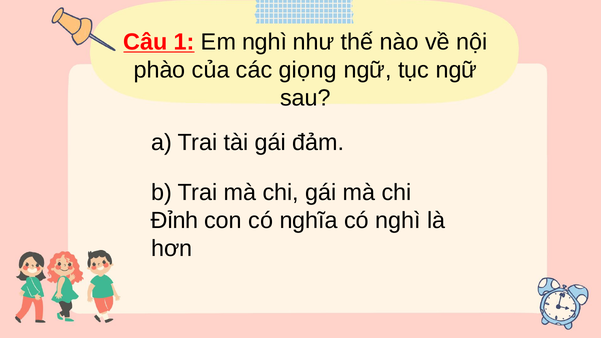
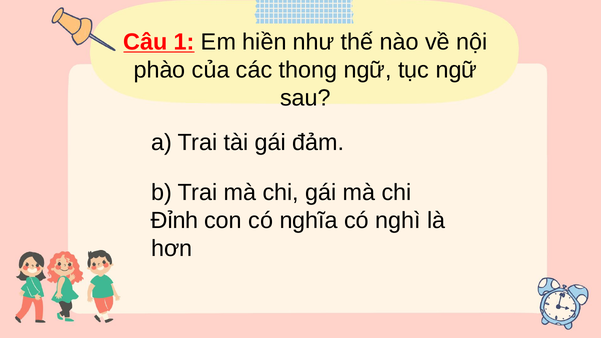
Em nghì: nghì -> hiền (264, 42)
giọng: giọng -> thong (308, 70)
